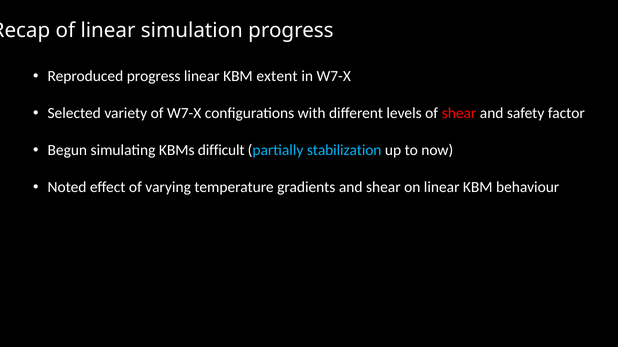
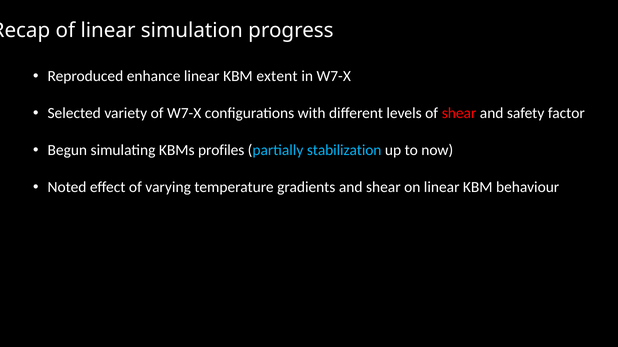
Reproduced progress: progress -> enhance (154, 76)
difficult: difficult -> profiles (221, 151)
